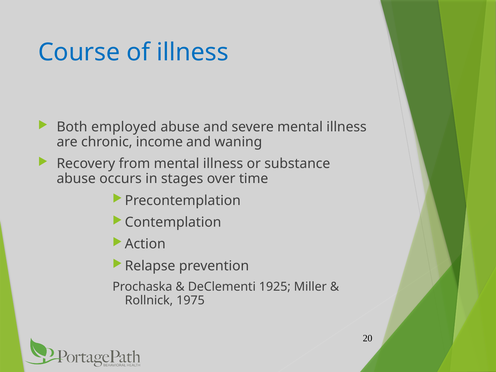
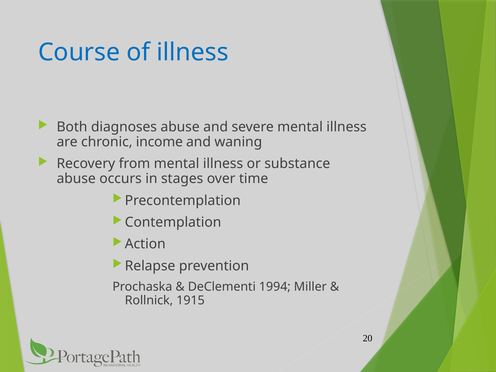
employed: employed -> diagnoses (124, 127)
1925: 1925 -> 1994 (275, 287)
1975: 1975 -> 1915 (191, 300)
